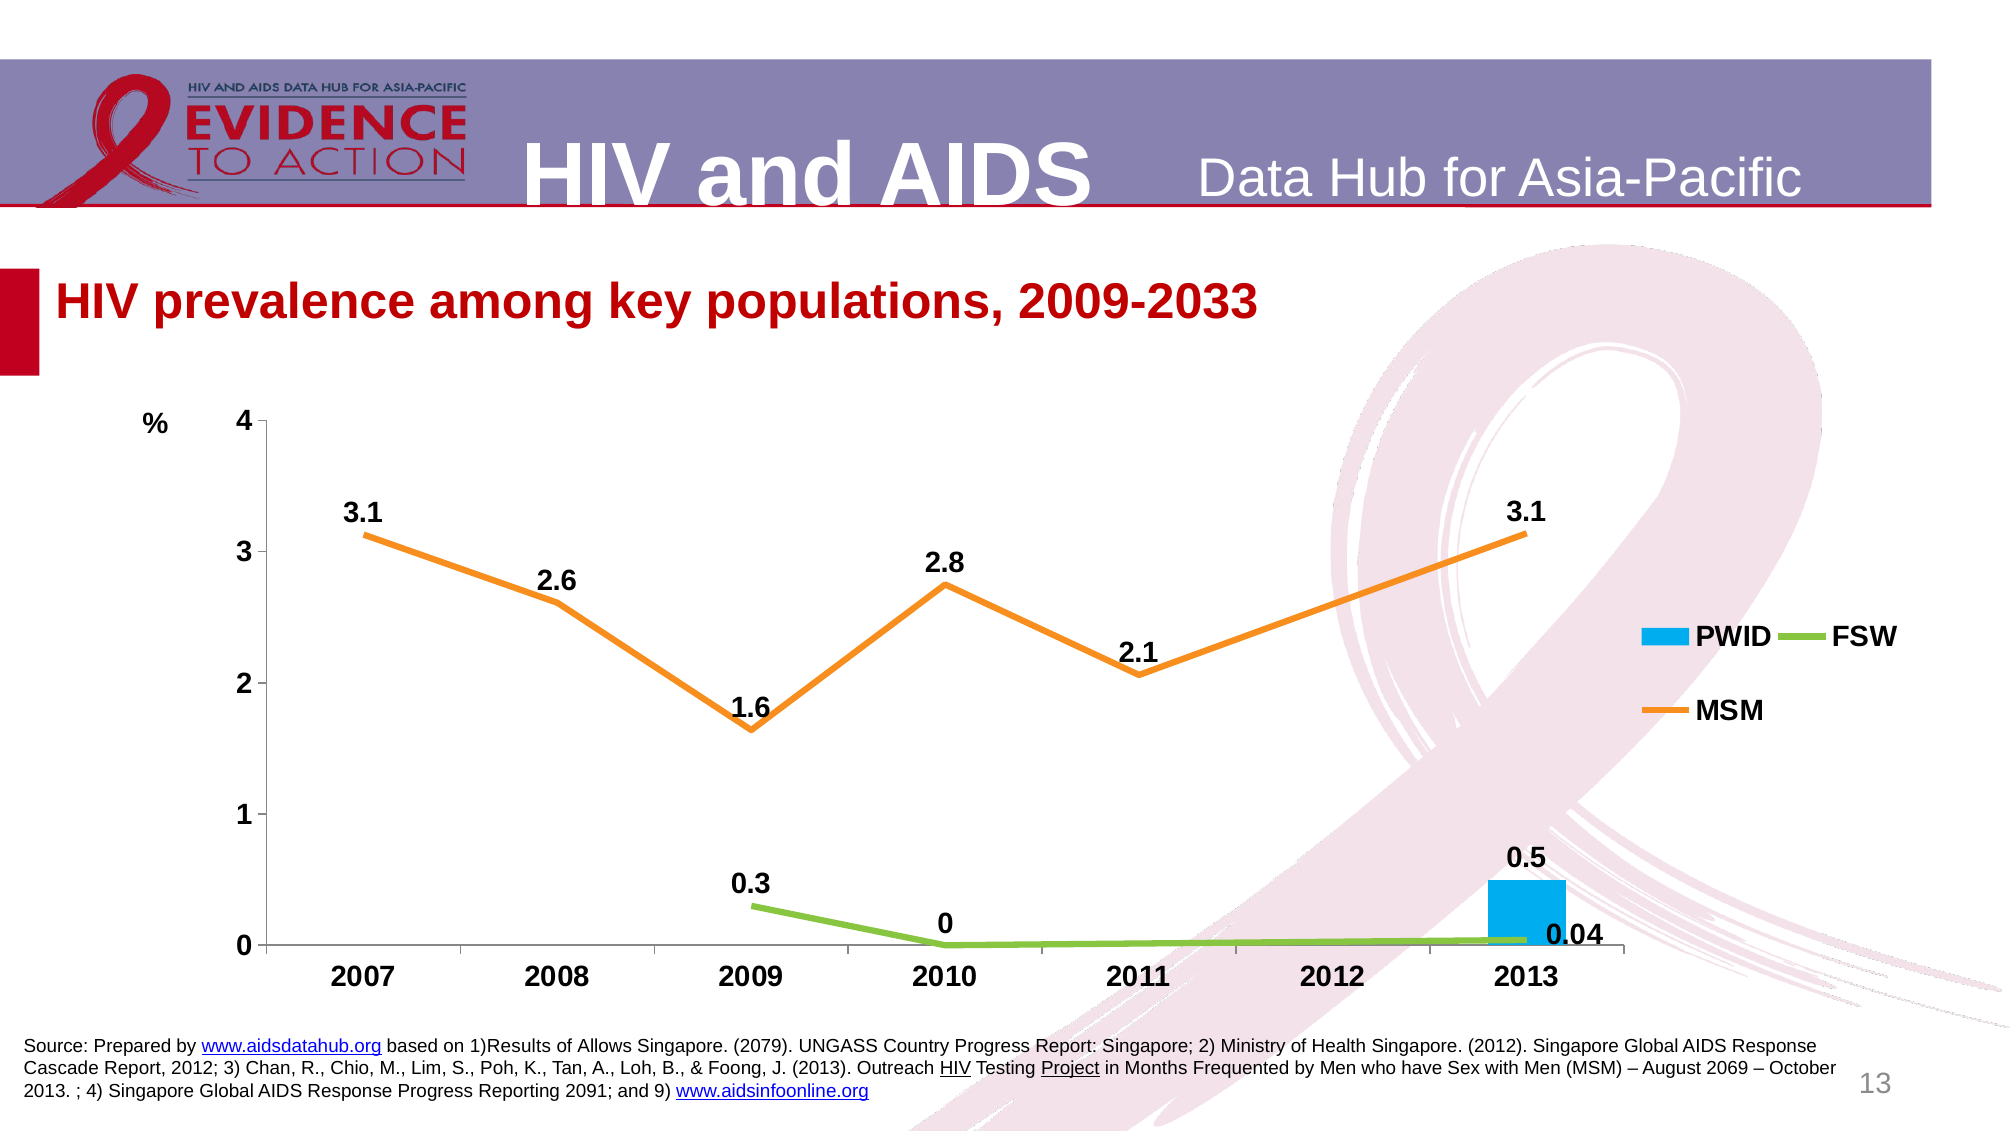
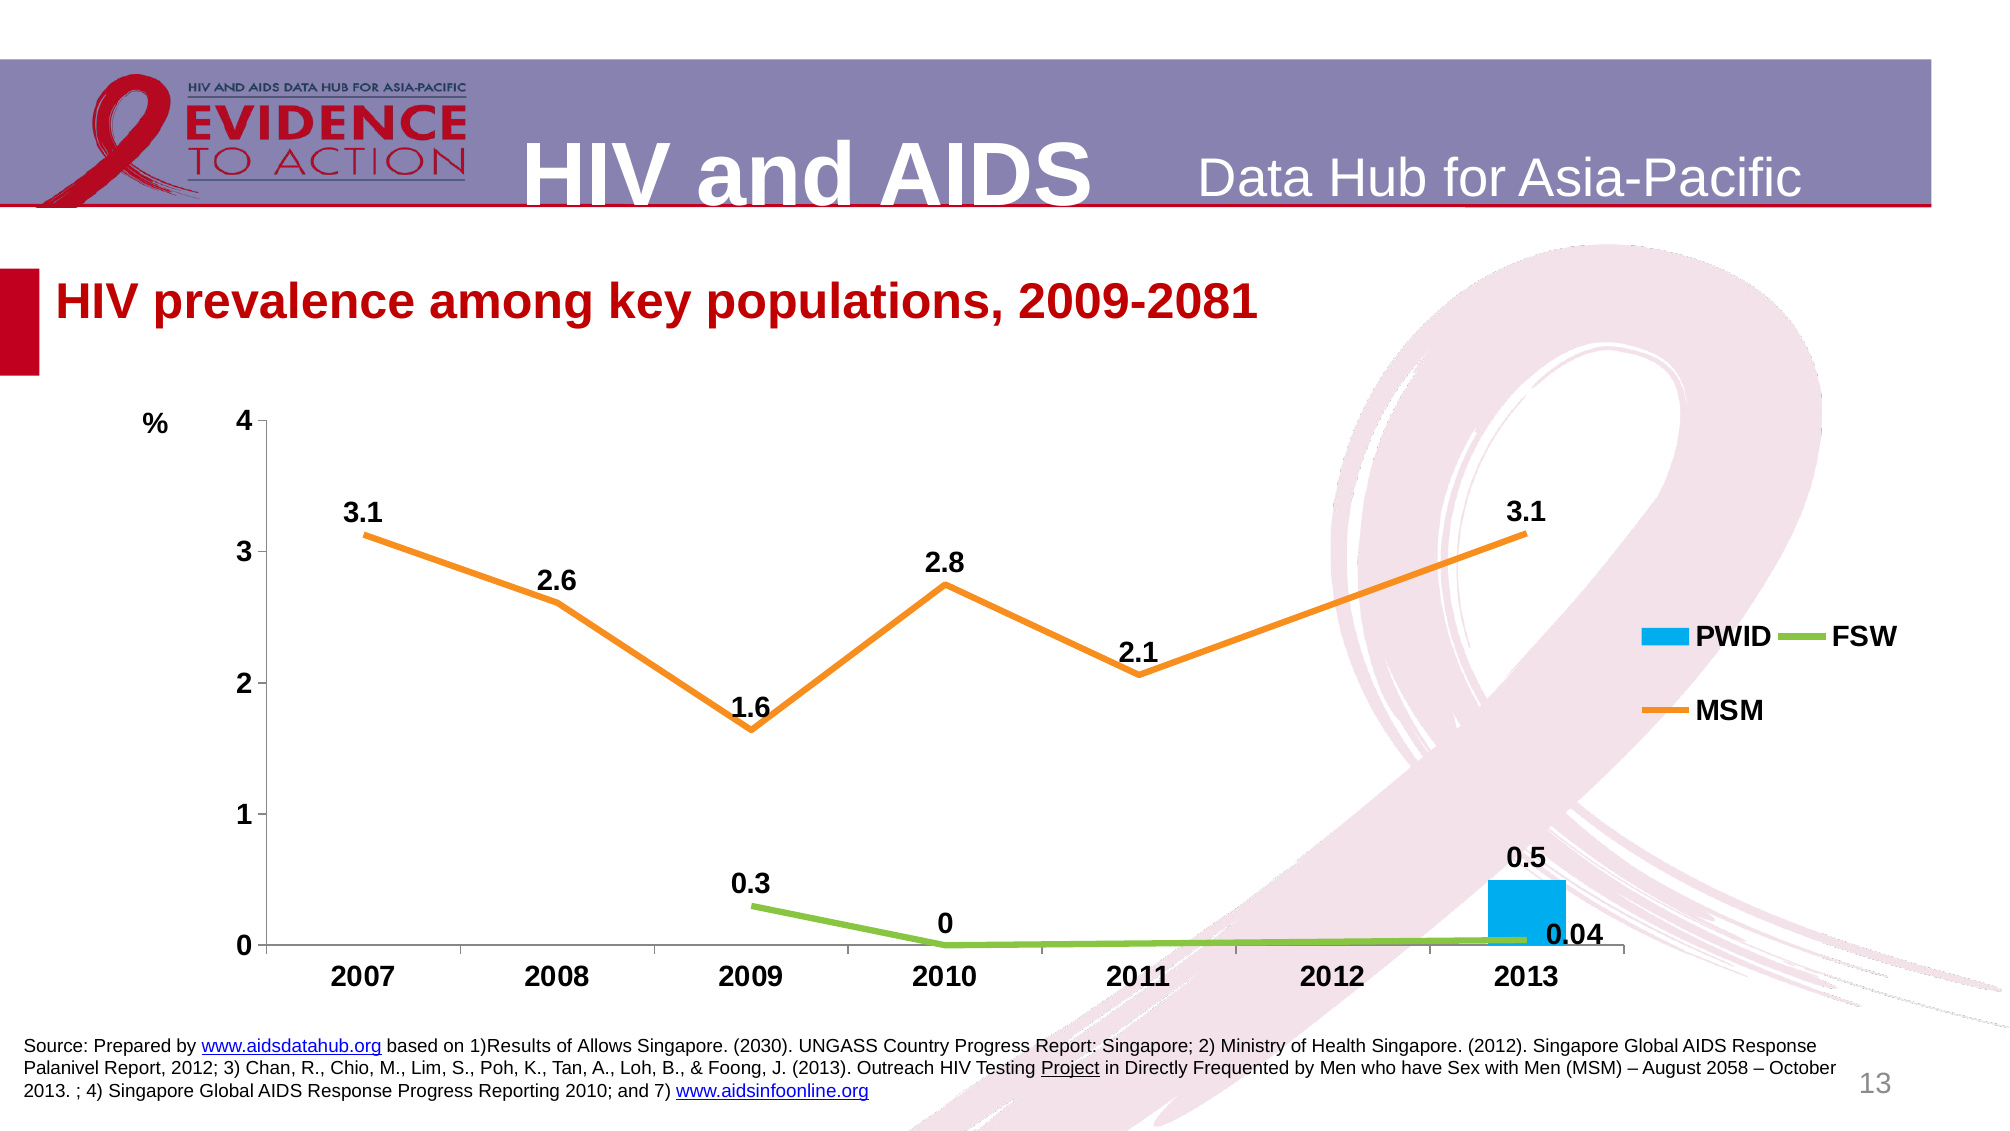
2009-2033: 2009-2033 -> 2009-2081 (1138, 302)
2079: 2079 -> 2030 (763, 1046)
Cascade: Cascade -> Palanivel (61, 1069)
HIV underline: present -> none (955, 1069)
Months: Months -> Directly (1156, 1069)
2069: 2069 -> 2058 (1727, 1069)
Reporting 2091: 2091 -> 2010 (589, 1091)
9: 9 -> 7 (663, 1091)
